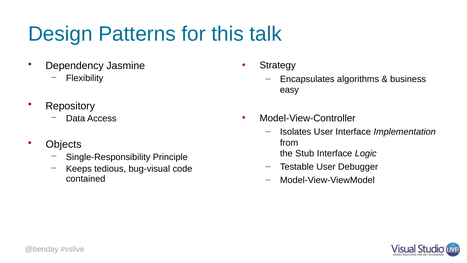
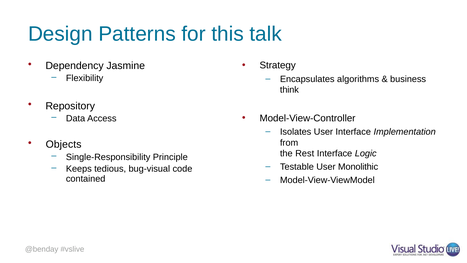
easy: easy -> think (289, 90)
Stub: Stub -> Rest (305, 153)
Debugger: Debugger -> Monolithic (358, 167)
